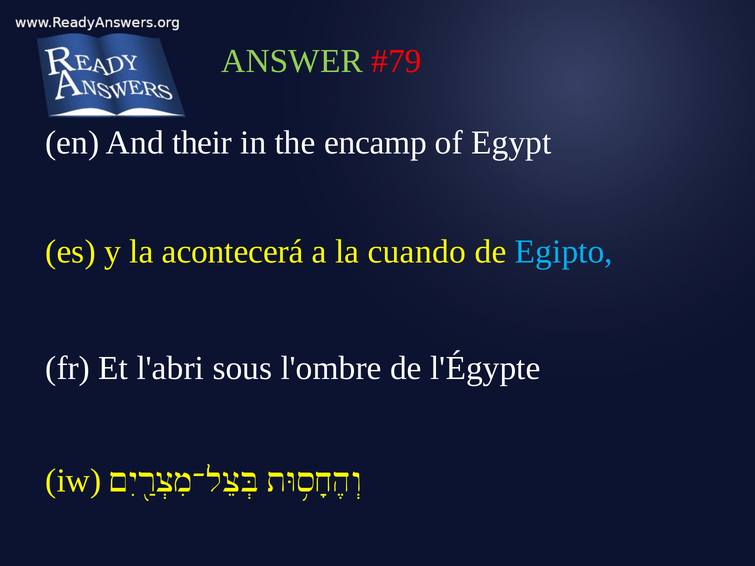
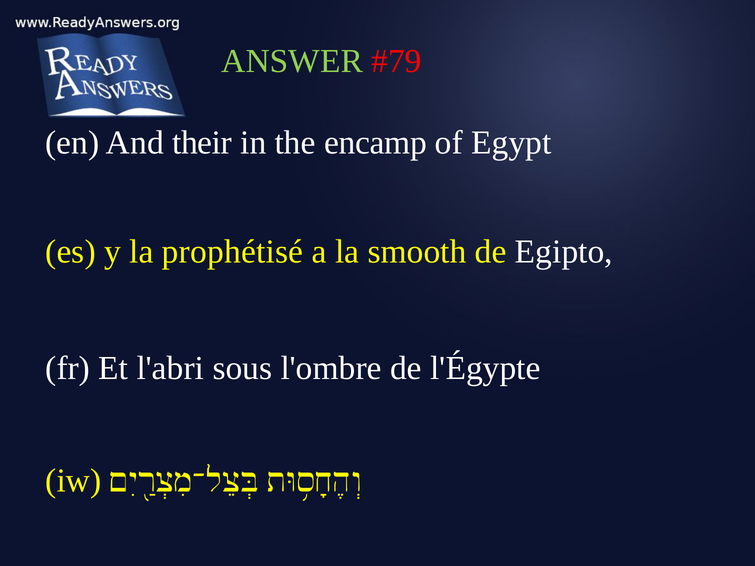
acontecerá: acontecerá -> prophétisé (233, 252)
cuando: cuando -> smooth (417, 252)
Egipto colour: light blue -> white (564, 252)
